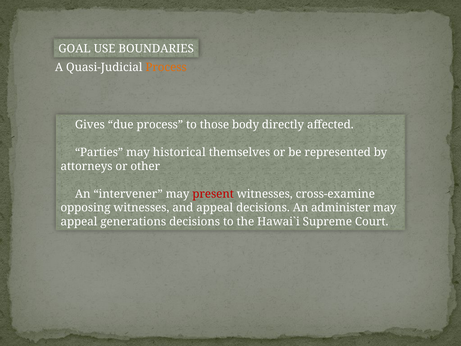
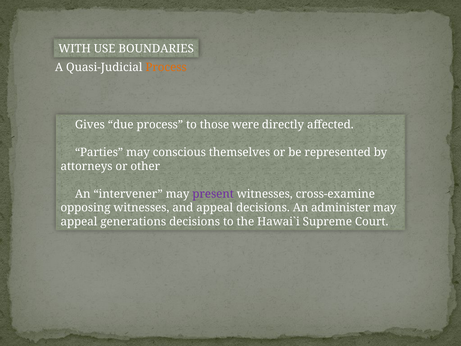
GOAL: GOAL -> WITH (75, 49)
body: body -> were (246, 125)
historical: historical -> conscious (179, 152)
present colour: red -> purple (213, 194)
